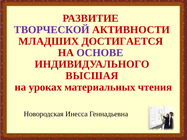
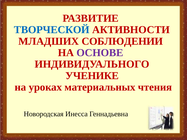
ТВОРЧЕСКОЙ colour: purple -> blue (52, 30)
ДОСТИГАЕТСЯ: ДОСТИГАЕТСЯ -> СОБЛЮДЕНИИ (122, 41)
ВЫСШАЯ: ВЫСШАЯ -> УЧЕНИКЕ (92, 76)
